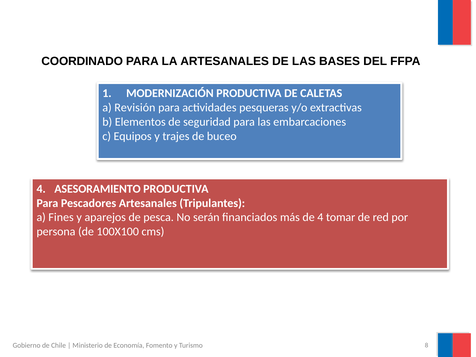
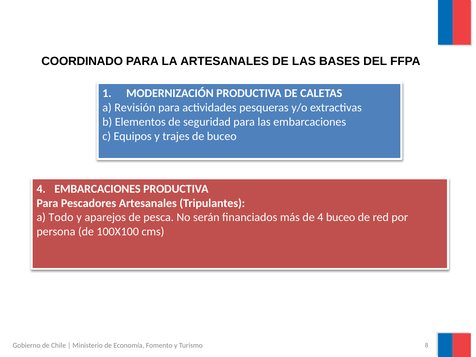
4 ASESORAMIENTO: ASESORAMIENTO -> EMBARCACIONES (97, 189)
Fines: Fines -> Todo (61, 217)
4 tomar: tomar -> buceo (341, 217)
